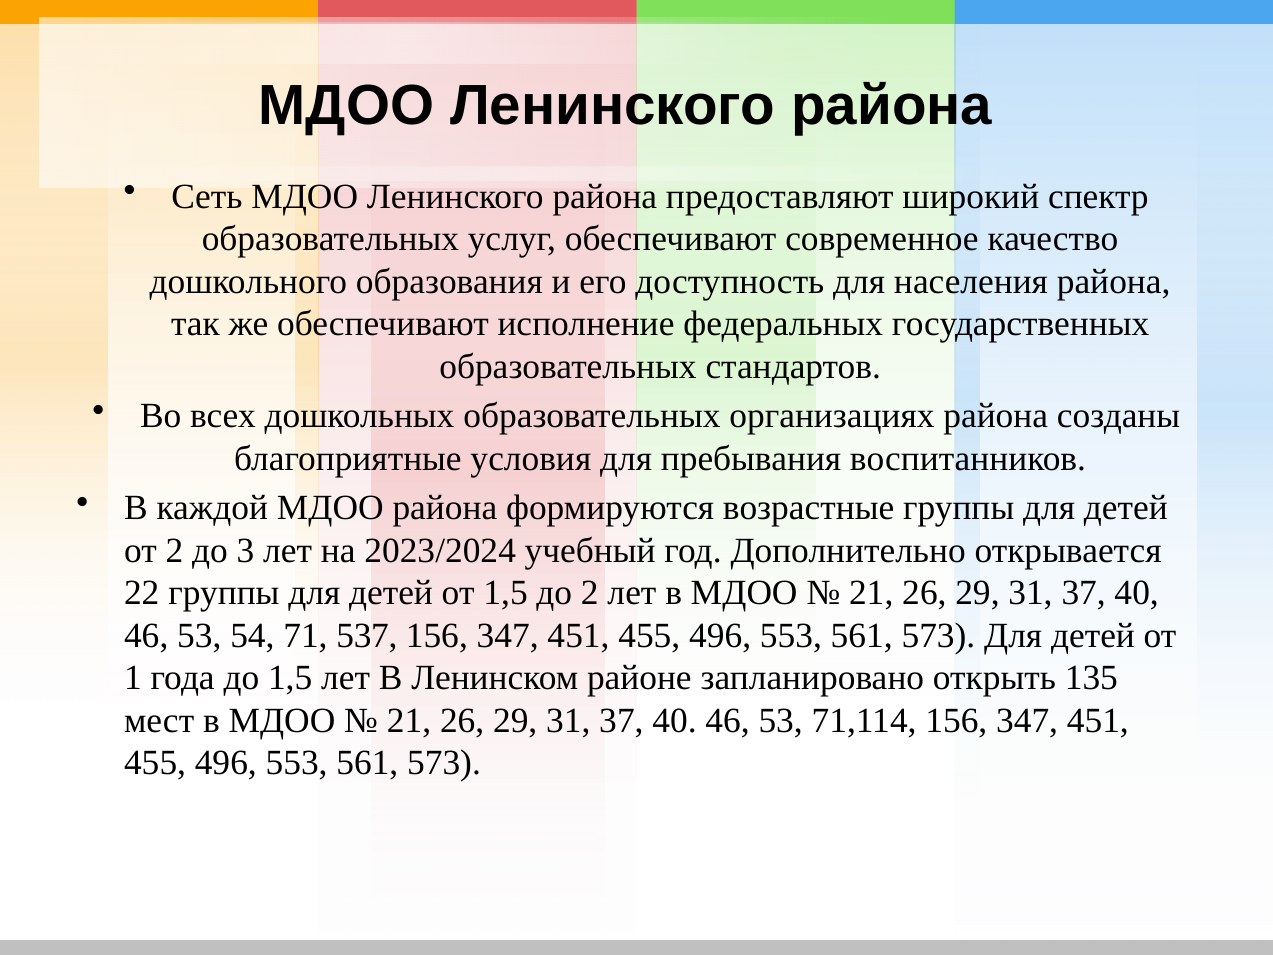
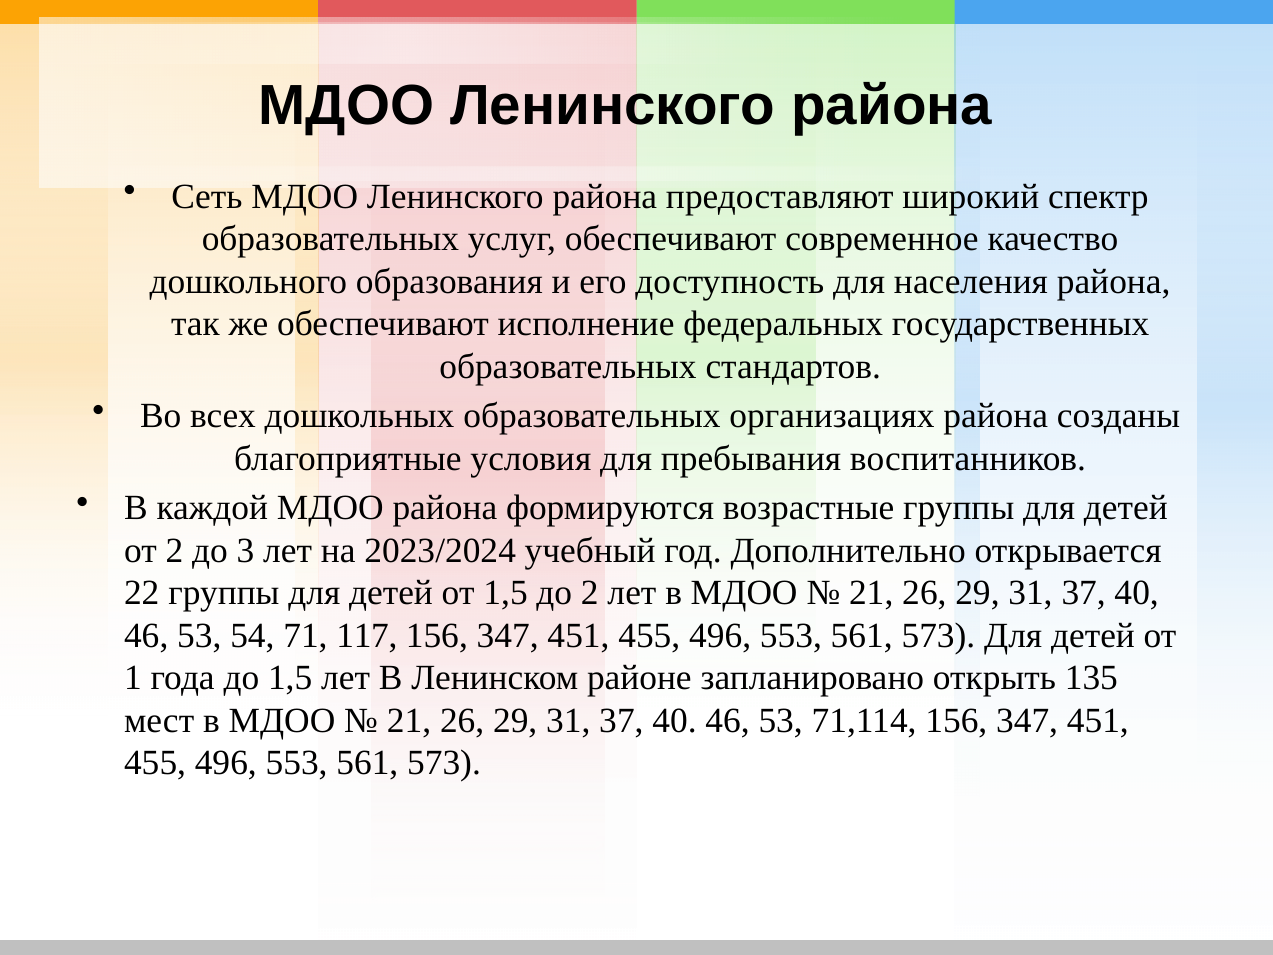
537: 537 -> 117 (367, 635)
